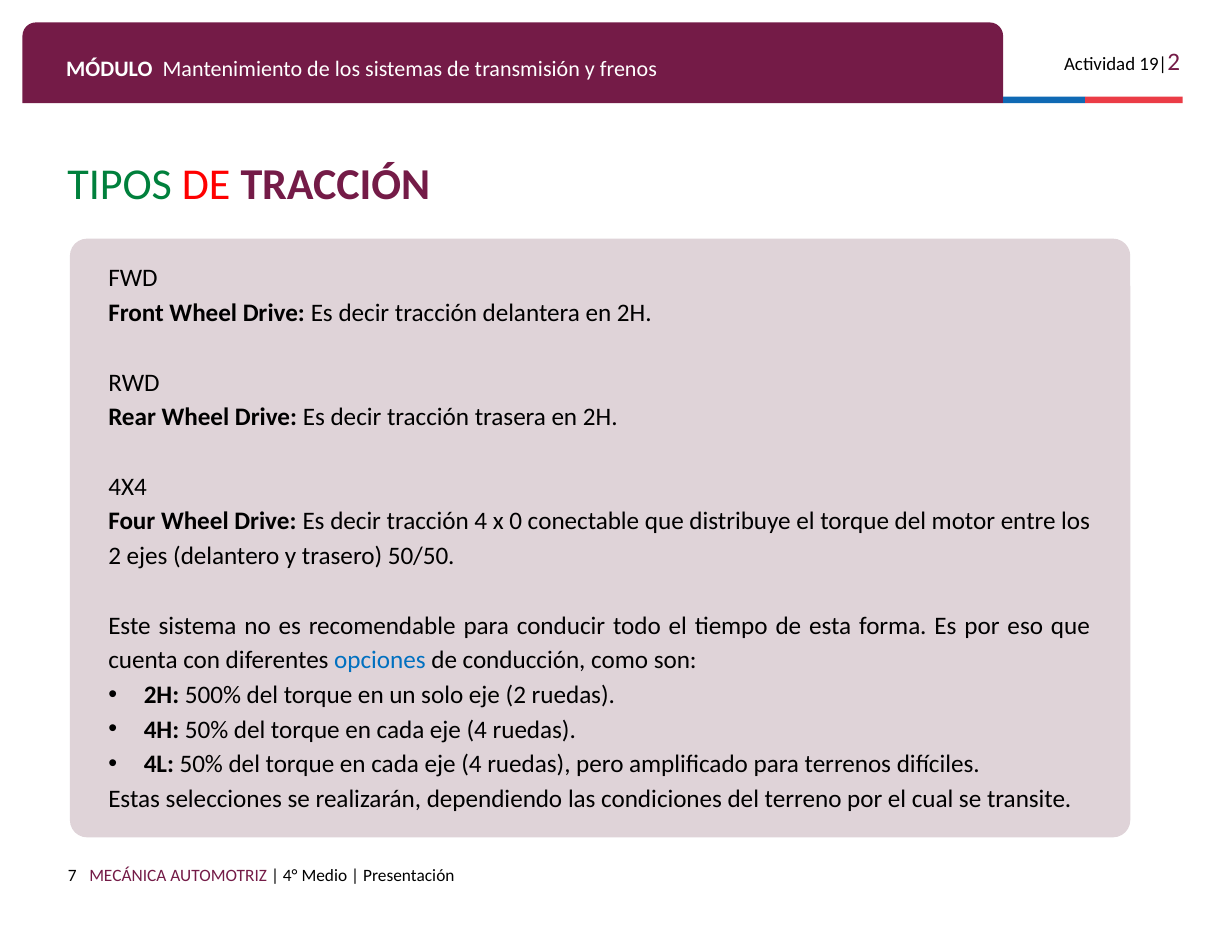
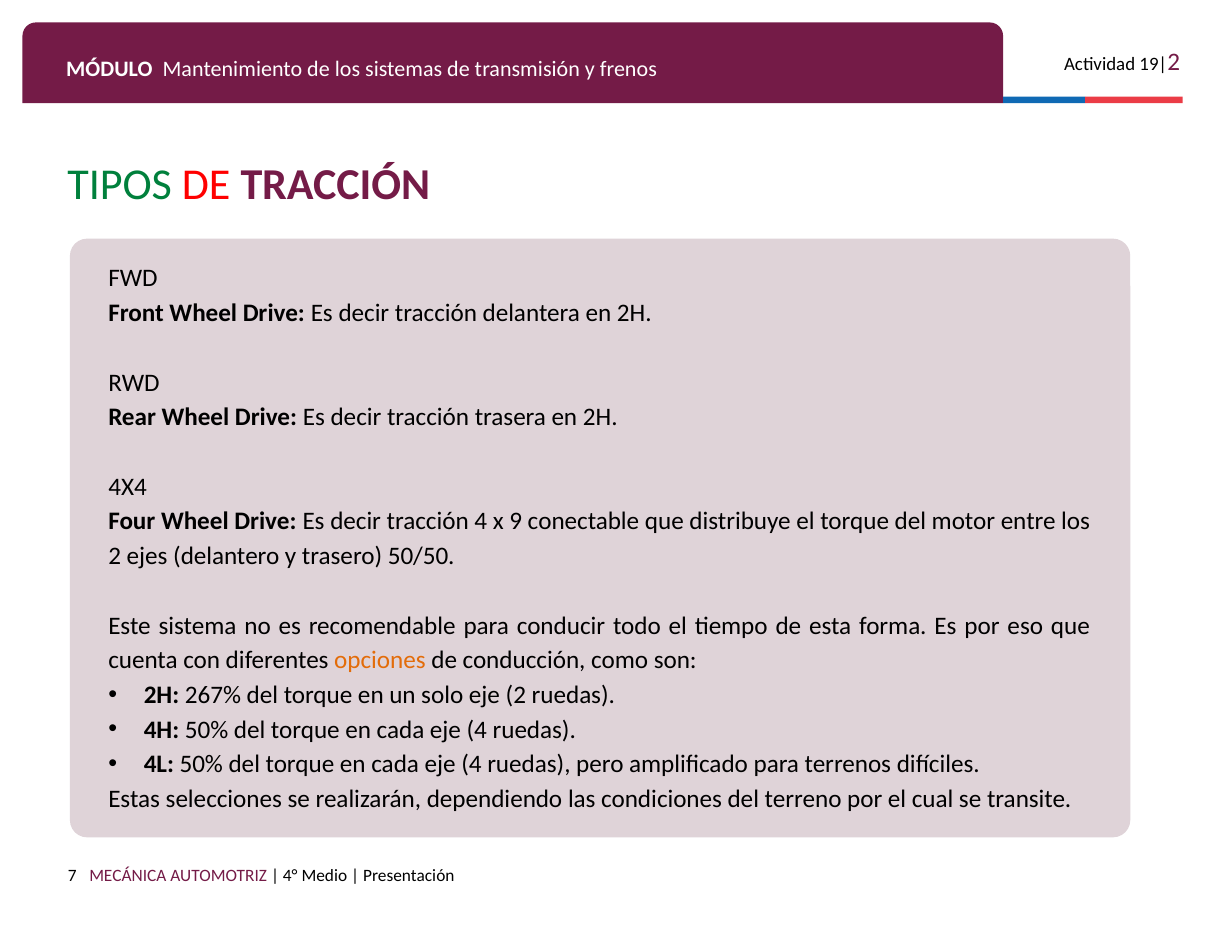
0: 0 -> 9 (516, 522)
opciones colour: blue -> orange (380, 661)
500%: 500% -> 267% (213, 695)
